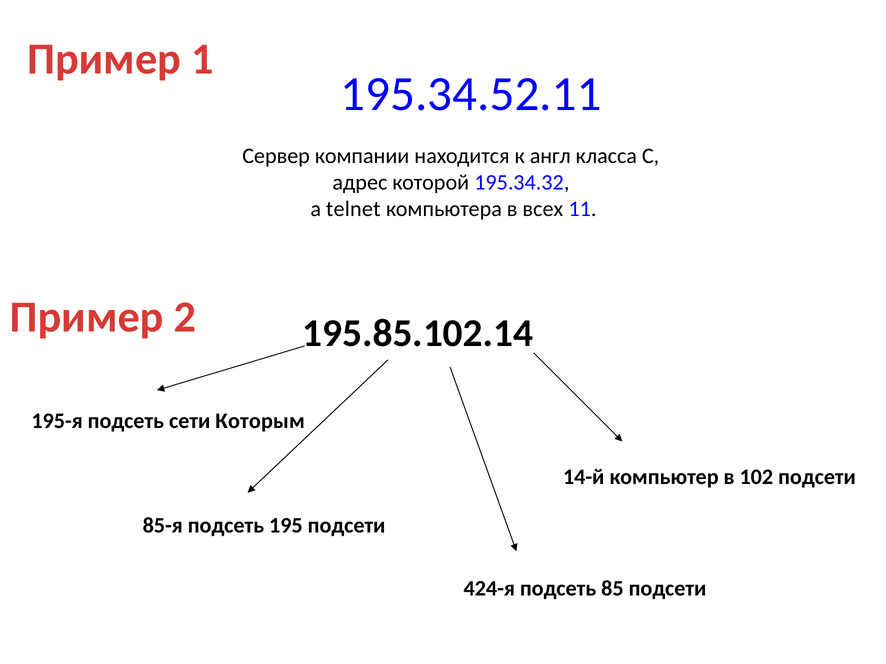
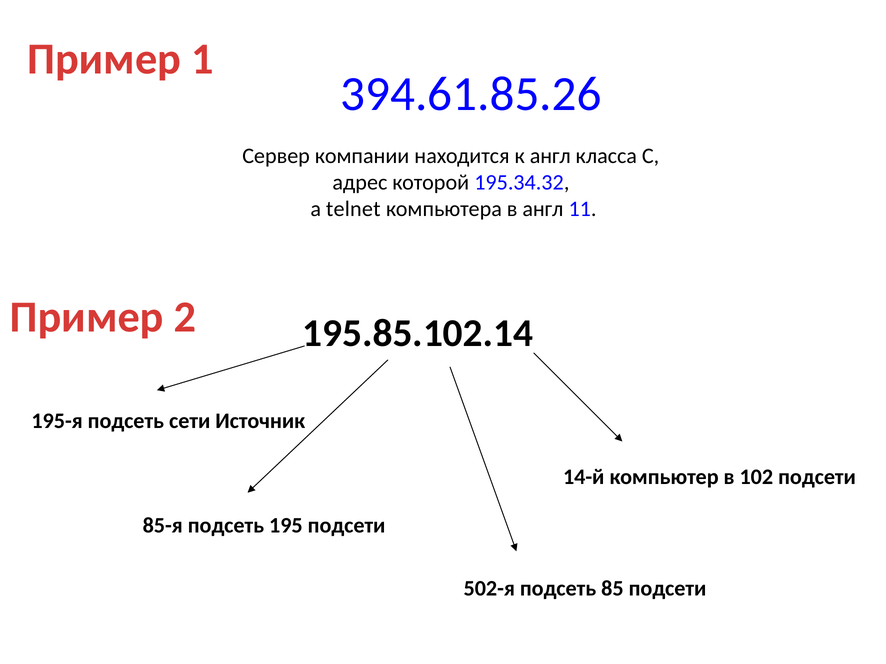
195.34.52.11: 195.34.52.11 -> 394.61.85.26 (471, 94)
в всех: всех -> англ (543, 209)
Которым: Которым -> Источник (260, 421)
424-я: 424-я -> 502-я (489, 589)
